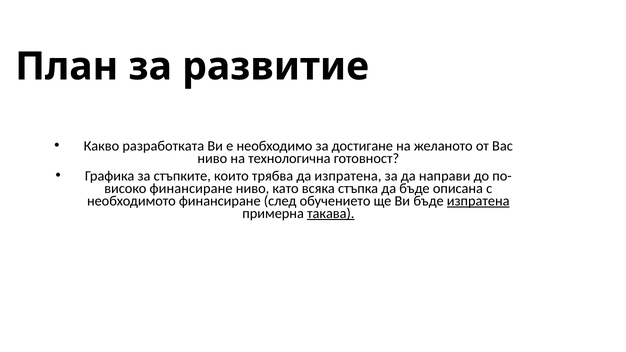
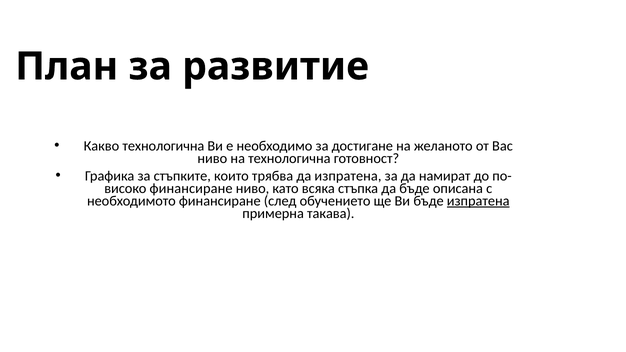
Какво разработката: разработката -> технологична (163, 146)
направи: направи -> намират (445, 176)
такава underline: present -> none (331, 213)
